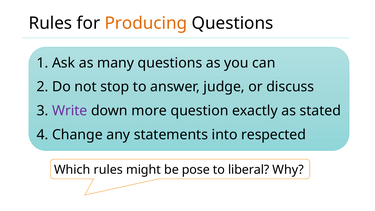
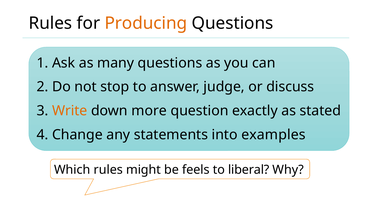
Write colour: purple -> orange (70, 111)
respected: respected -> examples (273, 135)
pose: pose -> feels (196, 170)
